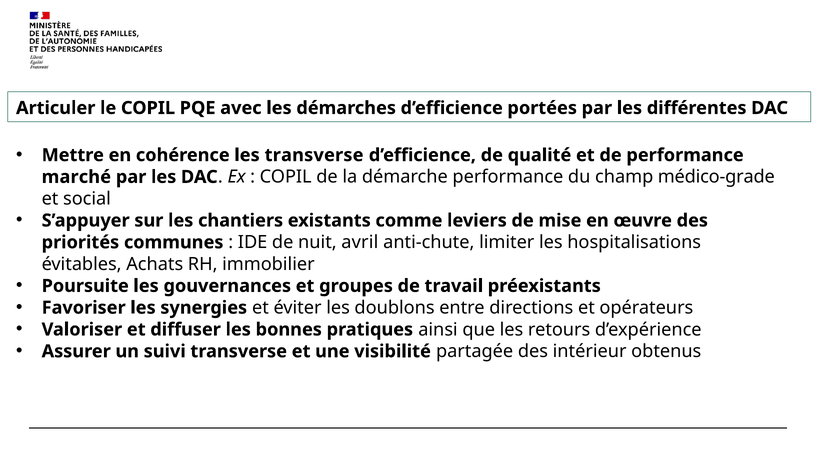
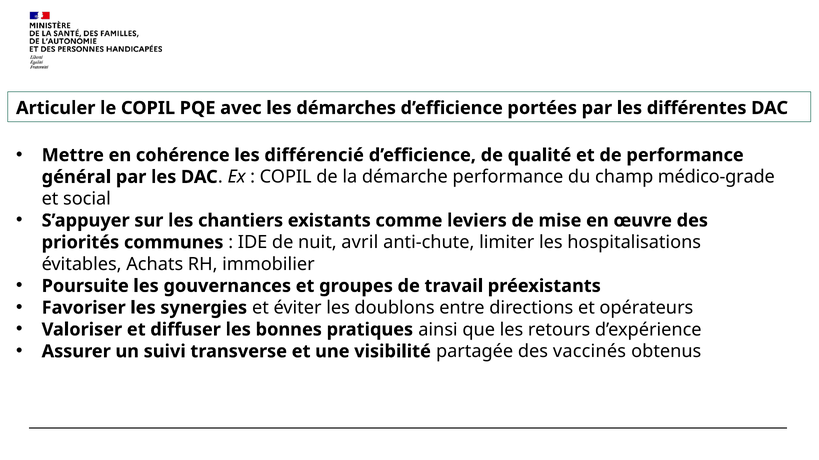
les transverse: transverse -> différencié (314, 155)
marché: marché -> général (76, 177)
intérieur: intérieur -> vaccinés (590, 352)
